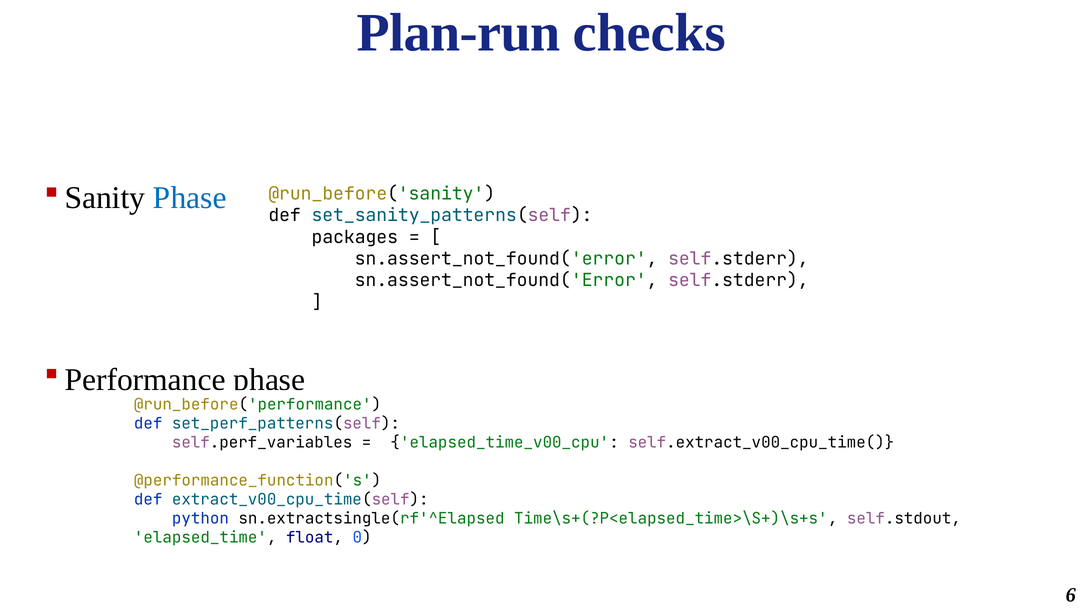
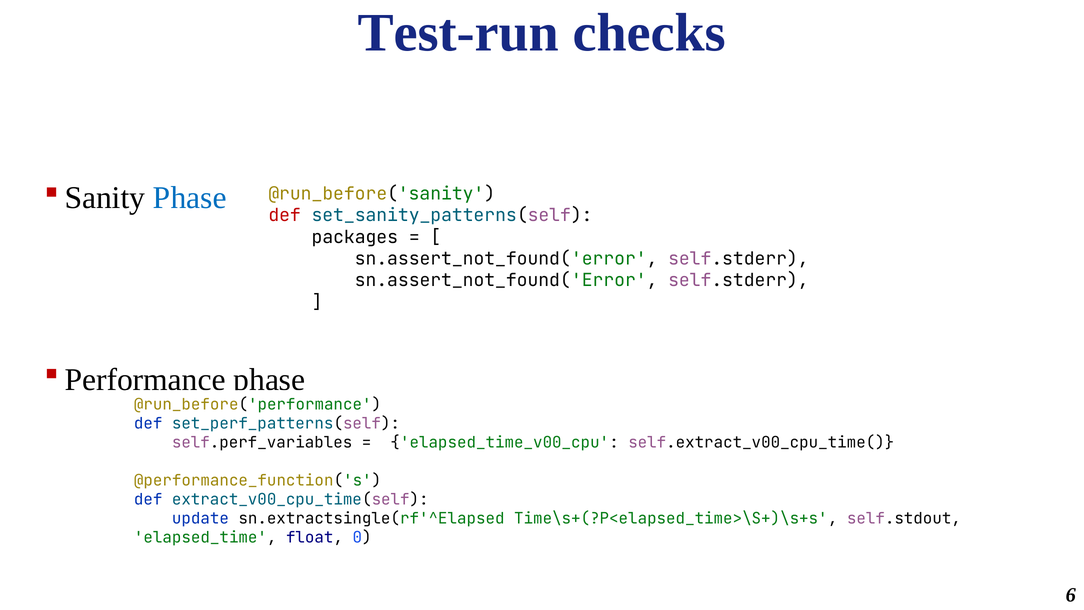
Plan-run: Plan-run -> Test-run (458, 33)
def colour: black -> red (285, 215)
python: python -> update (200, 518)
